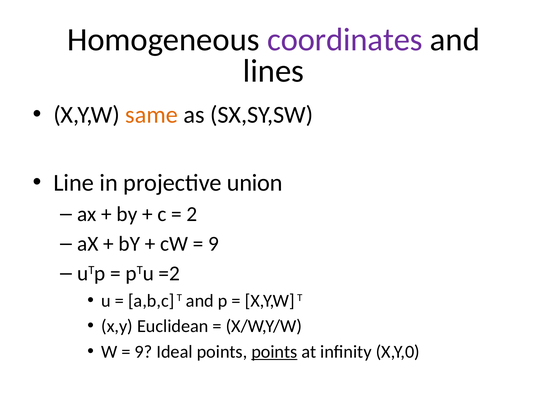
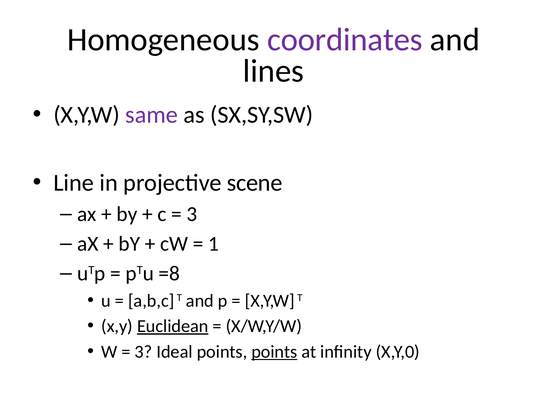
same colour: orange -> purple (152, 115)
union: union -> scene (255, 183)
2: 2 -> 3 (192, 214)
9: 9 -> 1 (214, 244)
=2: =2 -> =8 (169, 274)
Euclidean underline: none -> present (173, 326)
9: 9 -> 3 (144, 352)
